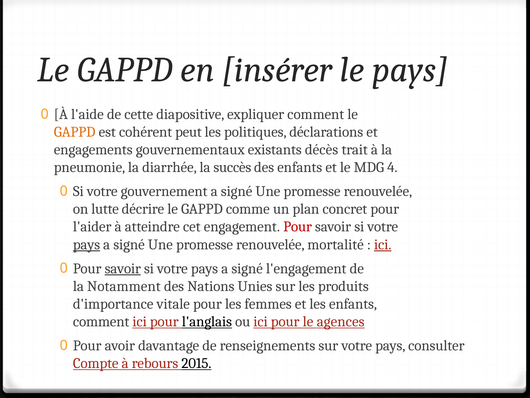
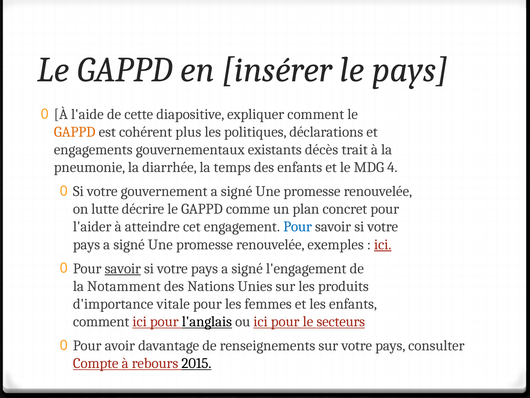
peut: peut -> plus (188, 132)
succès: succès -> temps (232, 167)
Pour colour: red -> blue (298, 227)
pays underline: present -> none (87, 244)
mortalité: mortalité -> exemples (336, 244)
agences: agences -> secteurs (341, 321)
